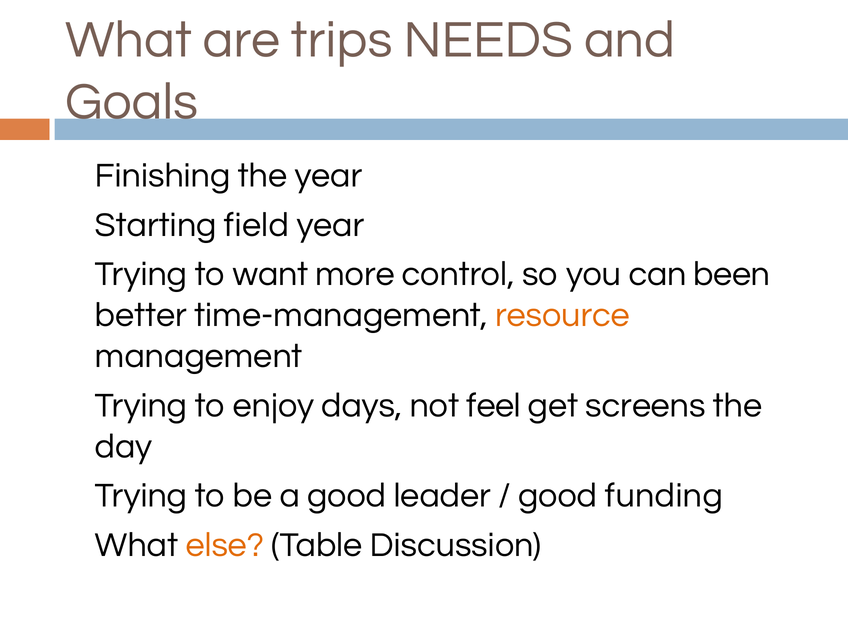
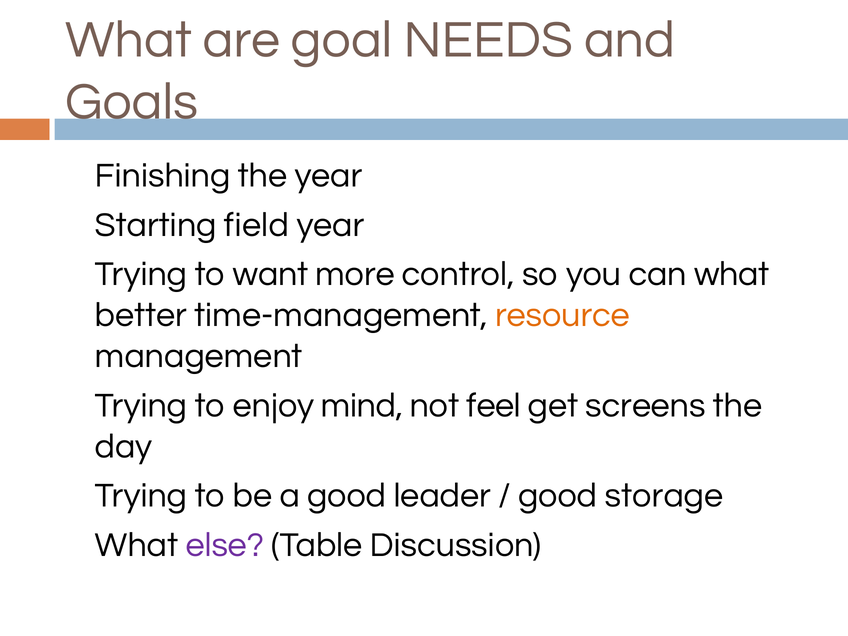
trips: trips -> goal (342, 40)
can been: been -> what (732, 274)
days: days -> mind (362, 405)
funding: funding -> storage (664, 495)
else colour: orange -> purple (225, 545)
